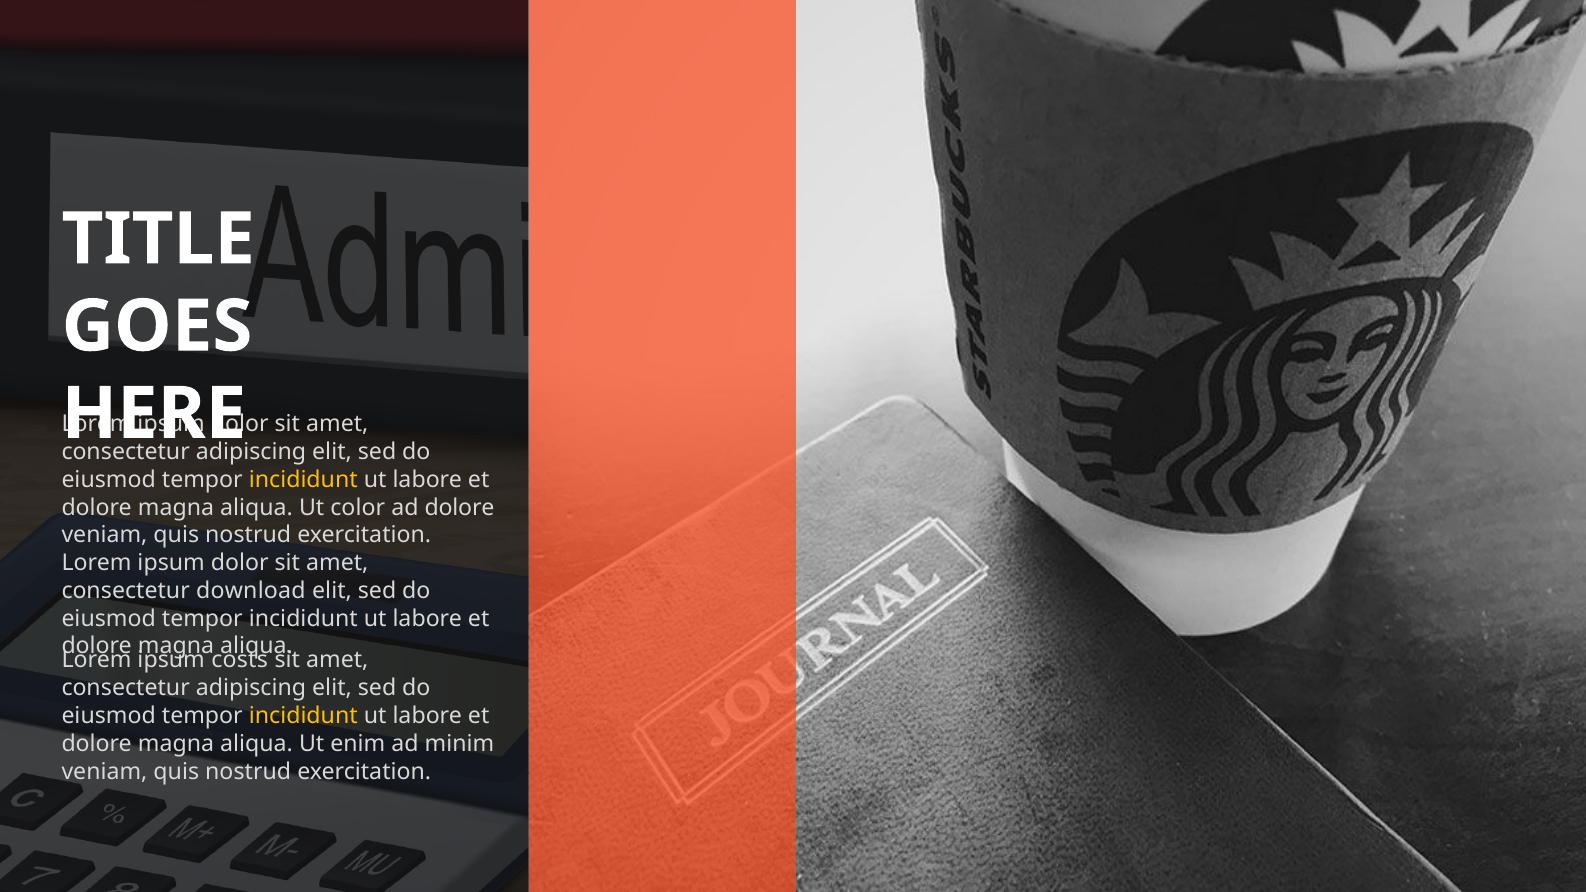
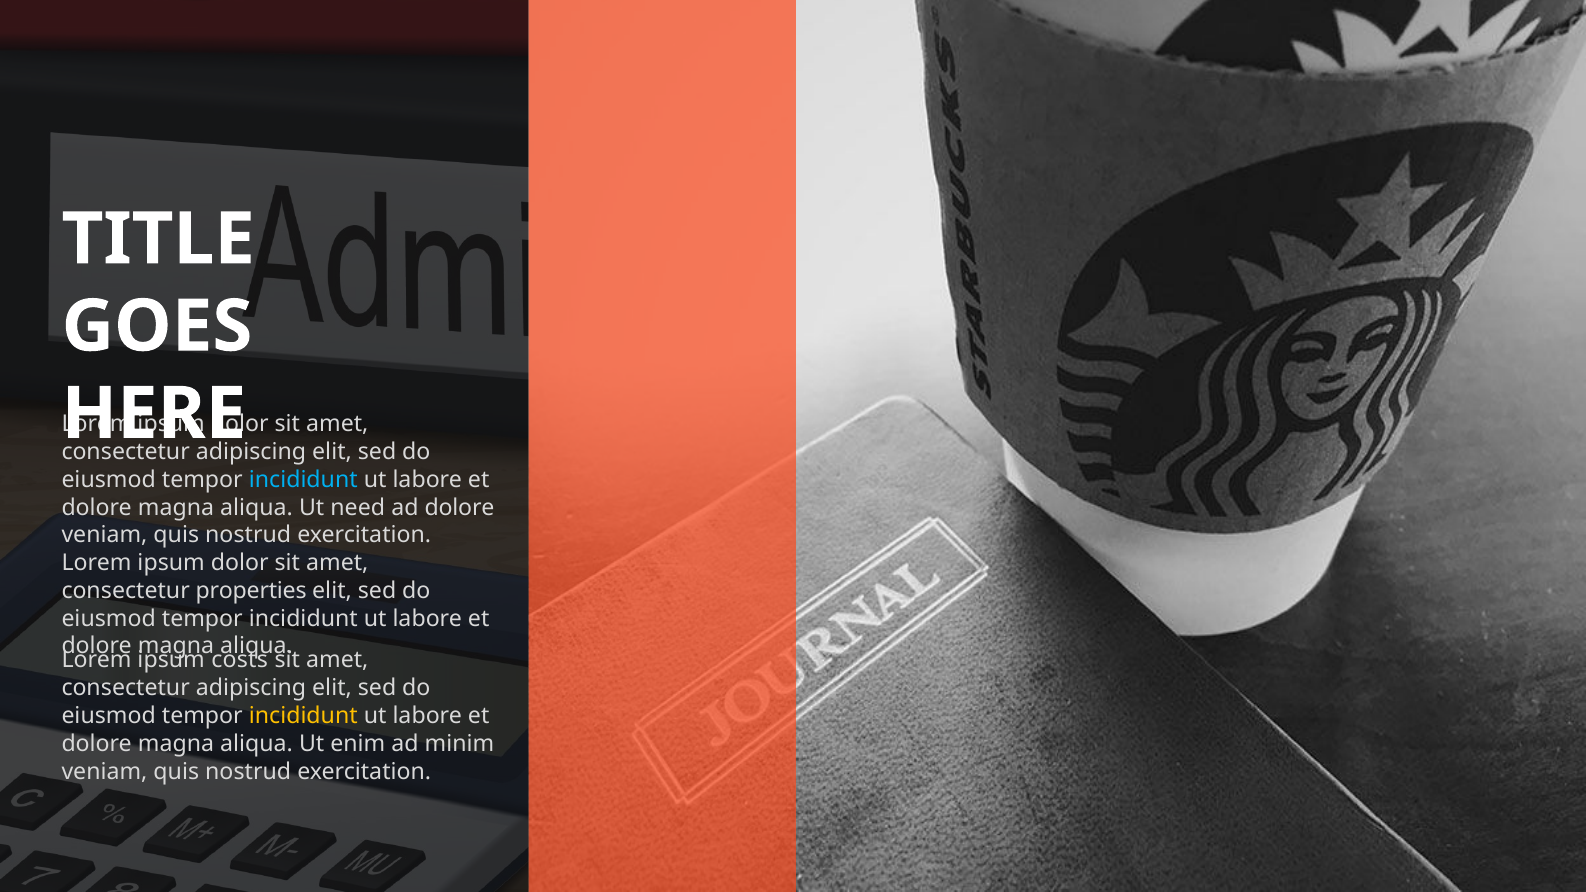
incididunt colour: yellow -> light blue (303, 480)
color: color -> need (358, 508)
download: download -> properties (251, 591)
